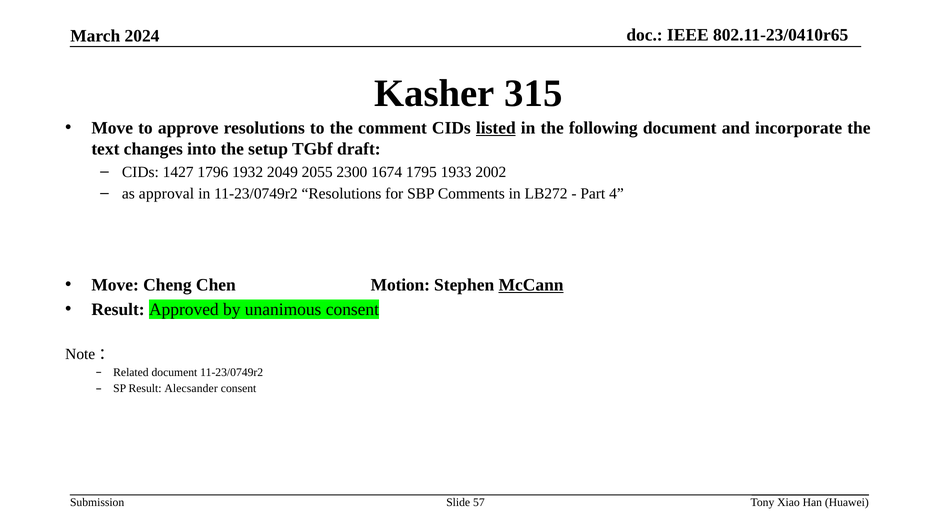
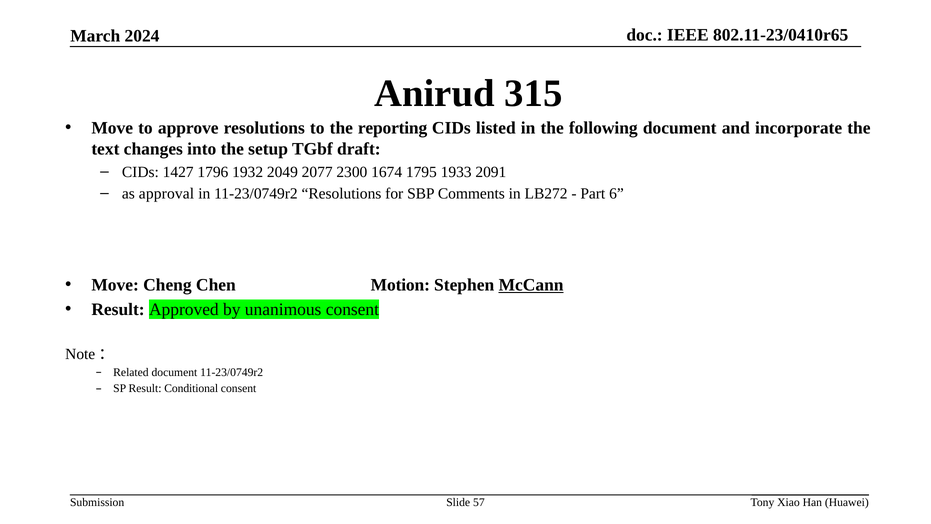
Kasher: Kasher -> Anirud (434, 93)
comment: comment -> reporting (393, 128)
listed underline: present -> none (496, 128)
2055: 2055 -> 2077 (317, 172)
2002: 2002 -> 2091 (491, 172)
4: 4 -> 6 (616, 193)
Alecsander: Alecsander -> Conditional (191, 388)
